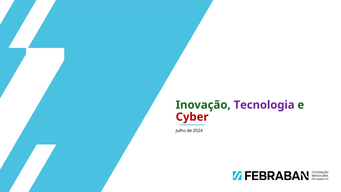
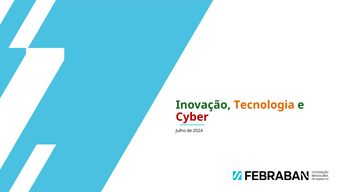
Tecnologia colour: purple -> orange (264, 105)
